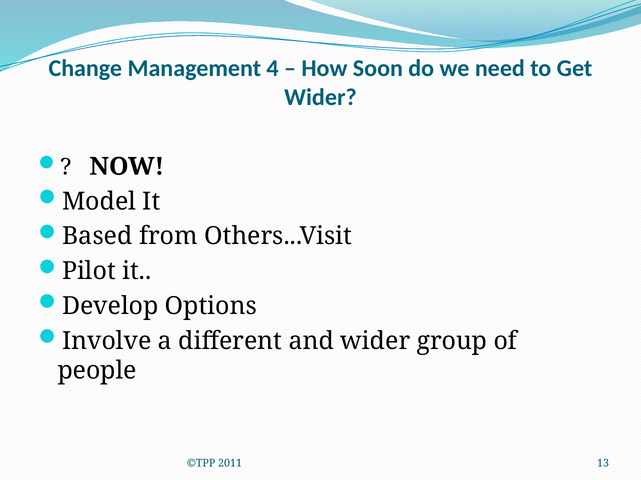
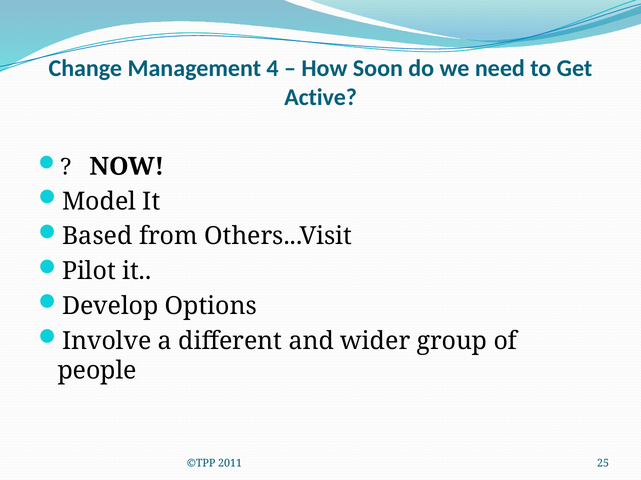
Wider: Wider -> Active (321, 97)
13: 13 -> 25 (603, 464)
